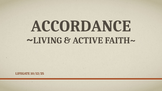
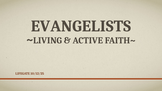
ACCORDANCE: ACCORDANCE -> EVANGELISTS (81, 26)
